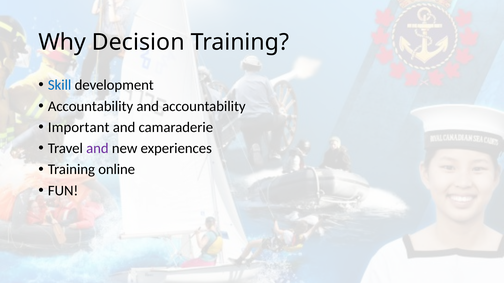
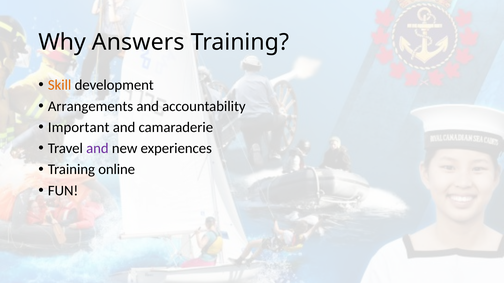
Decision: Decision -> Answers (138, 42)
Skill colour: blue -> orange (60, 85)
Accountability: Accountability -> Arrangements (91, 106)
